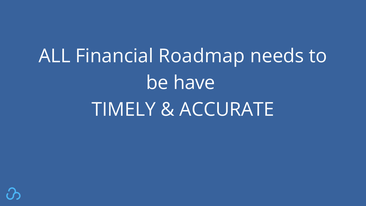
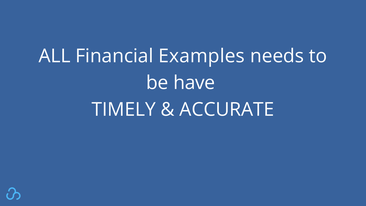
Roadmap: Roadmap -> Examples (202, 56)
